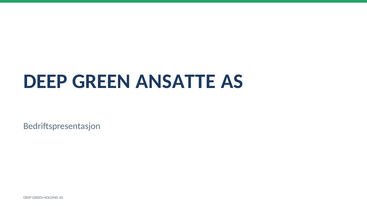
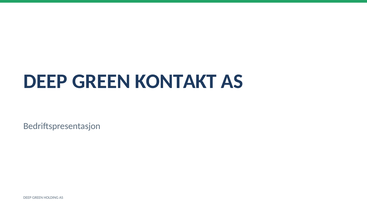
ANSATTE: ANSATTE -> KONTAKT (176, 81)
